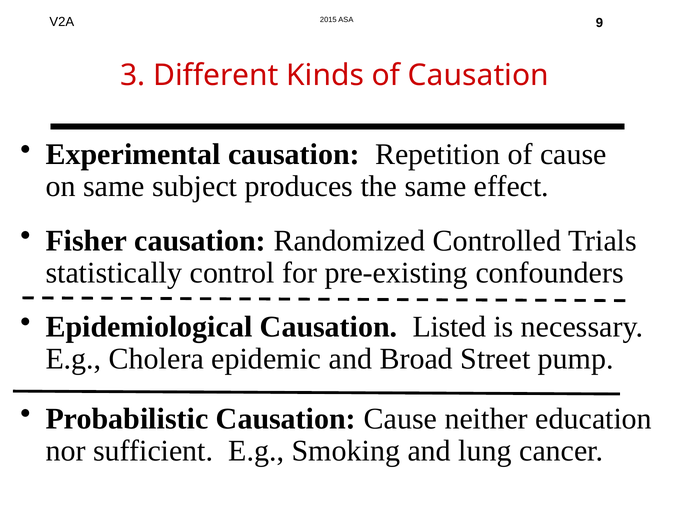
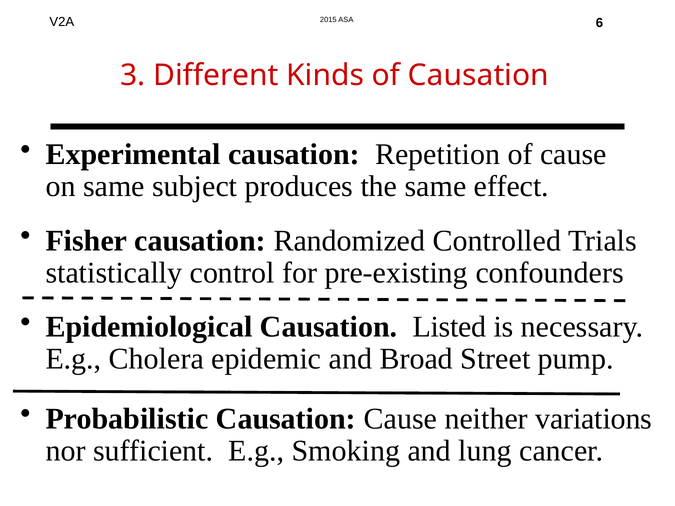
9: 9 -> 6 (599, 23)
education: education -> variations (594, 419)
